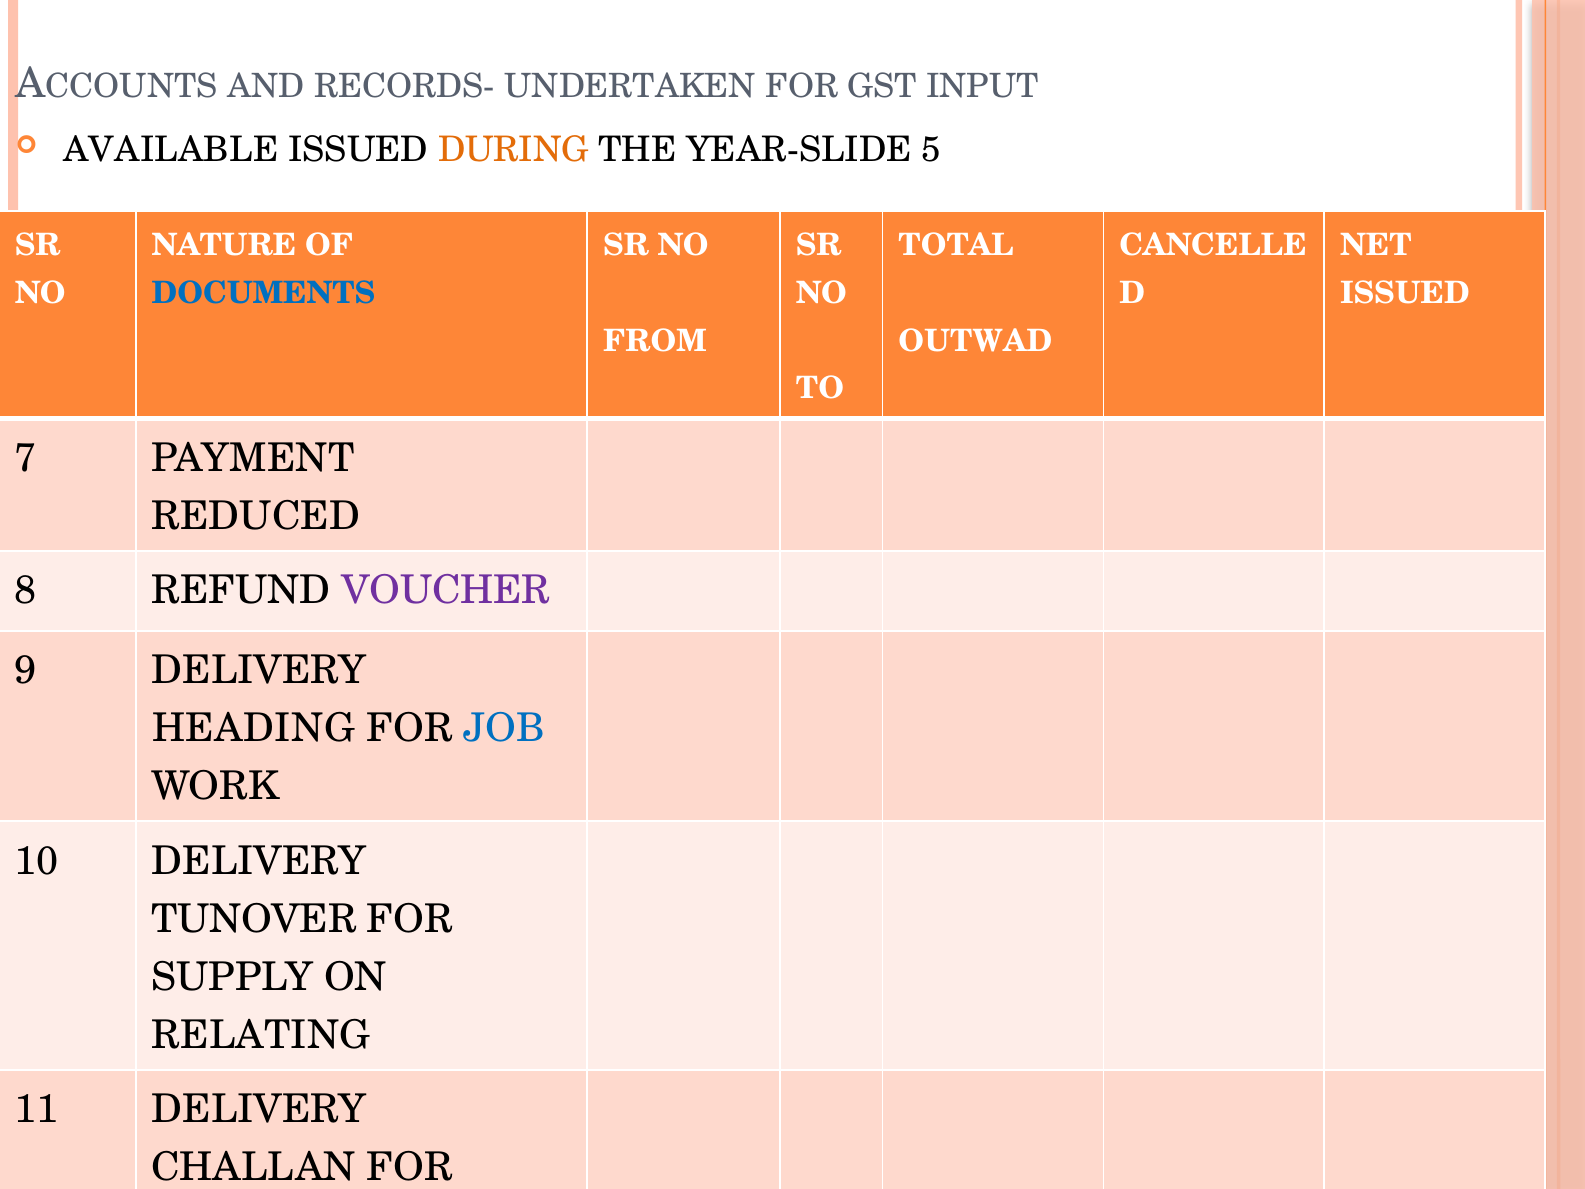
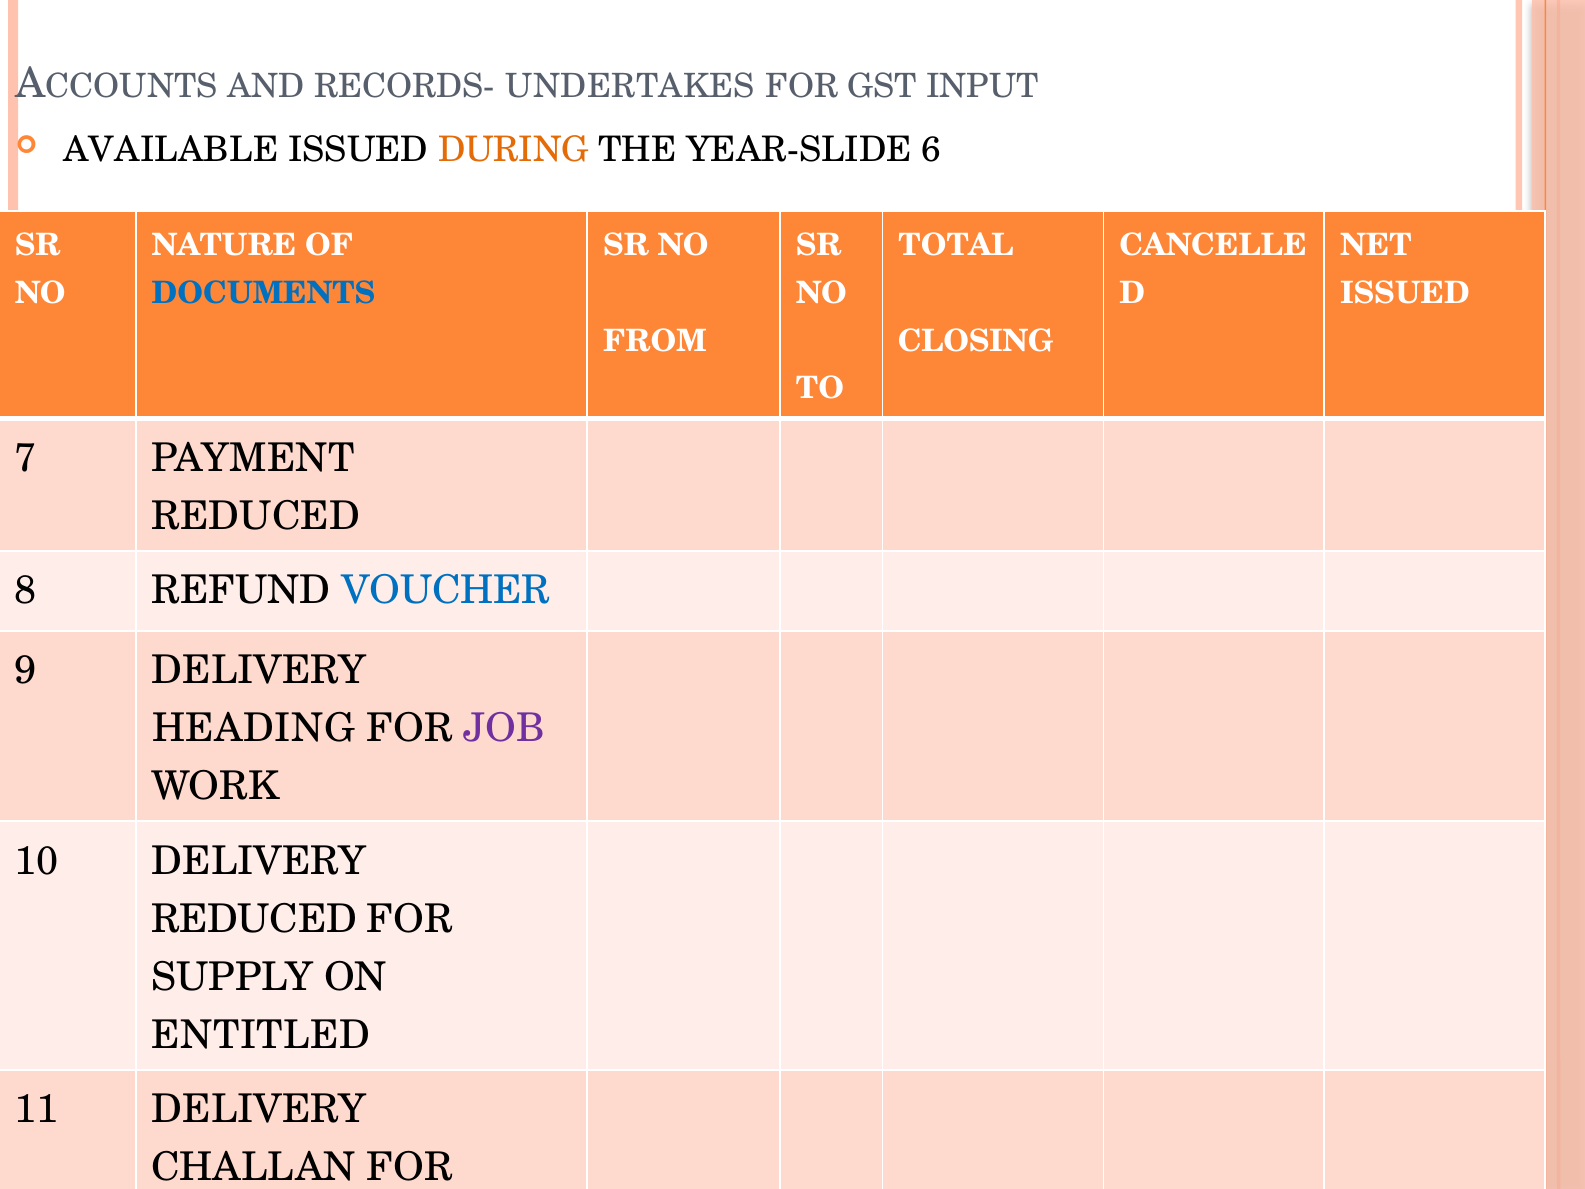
UNDERTAKEN: UNDERTAKEN -> UNDERTAKES (630, 86)
5: 5 -> 6 (931, 150)
OUTWAD: OUTWAD -> CLOSING (976, 341)
VOUCHER colour: purple -> blue (446, 590)
JOB colour: blue -> purple (505, 729)
TUNOVER: TUNOVER -> REDUCED (254, 919)
RELATING: RELATING -> ENTITLED (261, 1035)
